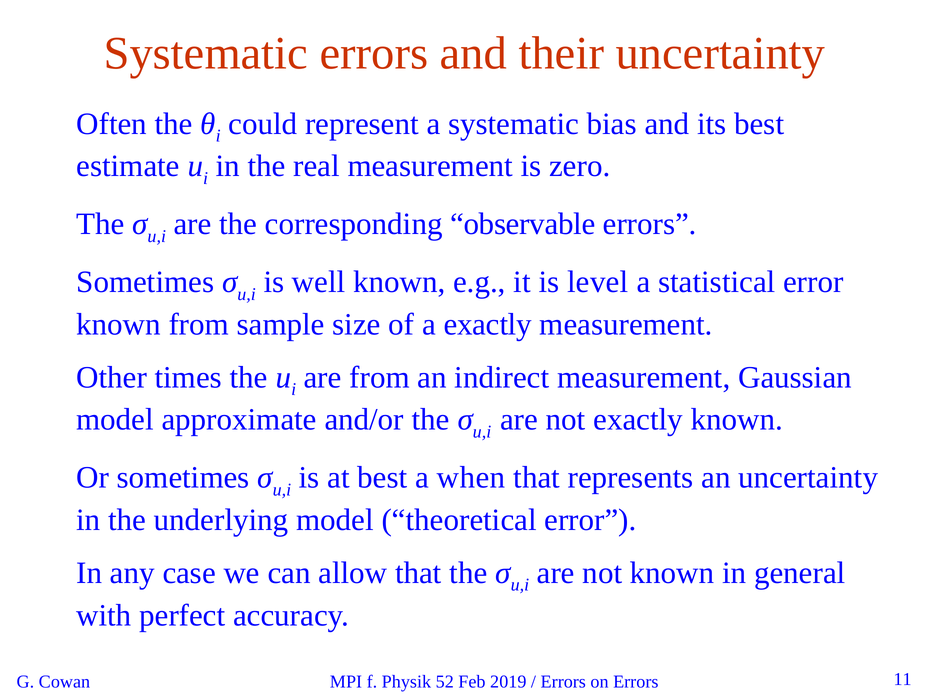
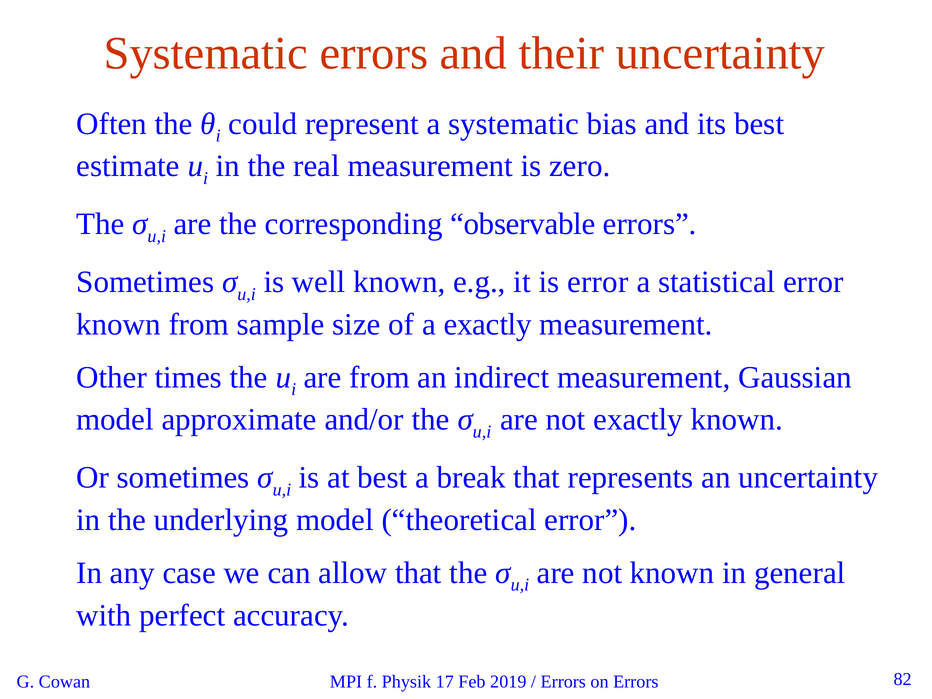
is level: level -> error (598, 282)
when: when -> break (471, 478)
52: 52 -> 17 (445, 682)
11: 11 -> 82 (903, 679)
